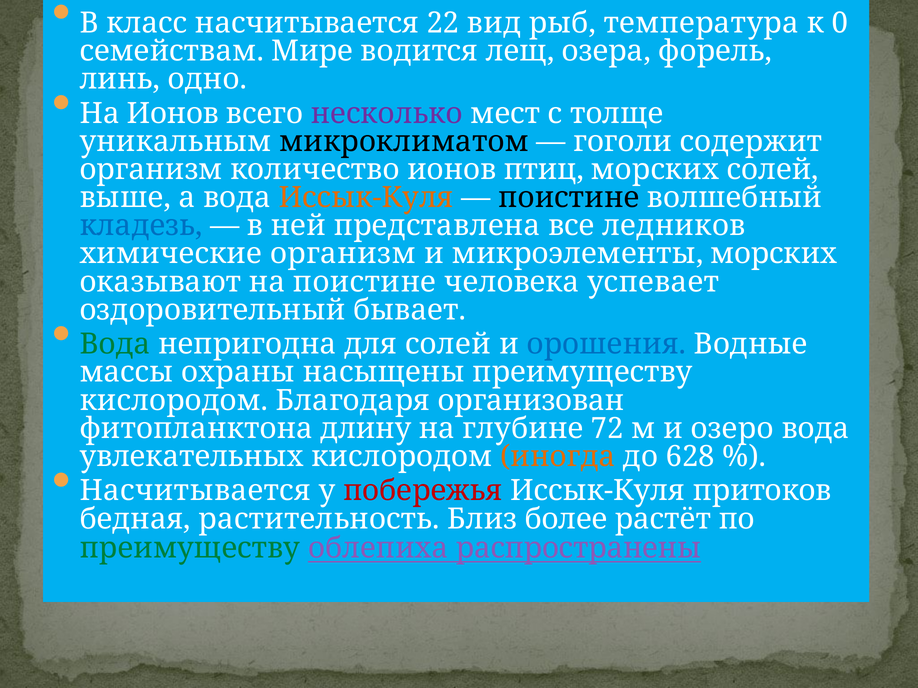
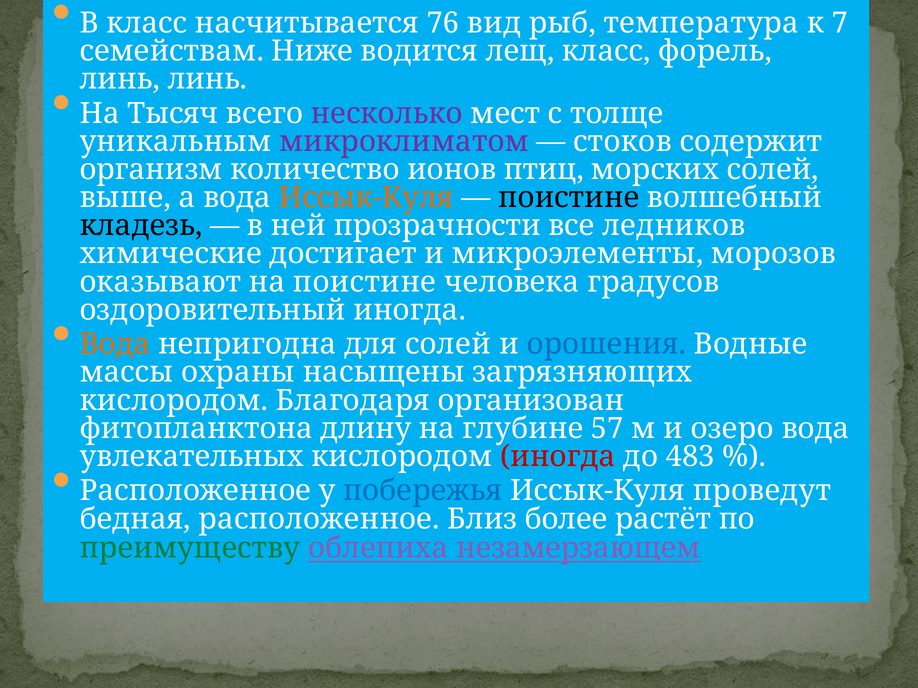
22: 22 -> 76 (443, 23)
0: 0 -> 7 (840, 23)
Мире: Мире -> Ниже (312, 51)
лещ озера: озера -> класс (606, 51)
линь одно: одно -> линь (207, 79)
На Ионов: Ионов -> Тысяч (173, 113)
микроклиматом colour: black -> purple (404, 142)
гоголи: гоголи -> стоков (623, 142)
кладезь colour: blue -> black (141, 226)
представлена: представлена -> прозрачности (437, 226)
химические организм: организм -> достигает (343, 254)
микроэлементы морских: морских -> морозов (773, 254)
успевает: успевает -> градусов (653, 282)
оздоровительный бывает: бывает -> иногда (410, 310)
Вода colour: green -> orange (115, 344)
насыщены преимуществу: преимуществу -> загрязняющих (582, 373)
72: 72 -> 57 (607, 429)
иногда colour: orange -> red (558, 457)
628: 628 -> 483 (690, 457)
Насчитывается: Насчитывается -> Расположенное (195, 491)
побережья colour: red -> blue (423, 491)
притоков: притоков -> проведут (762, 491)
бедная растительность: растительность -> расположенное (319, 519)
распространены: распространены -> незамерзающем (579, 549)
